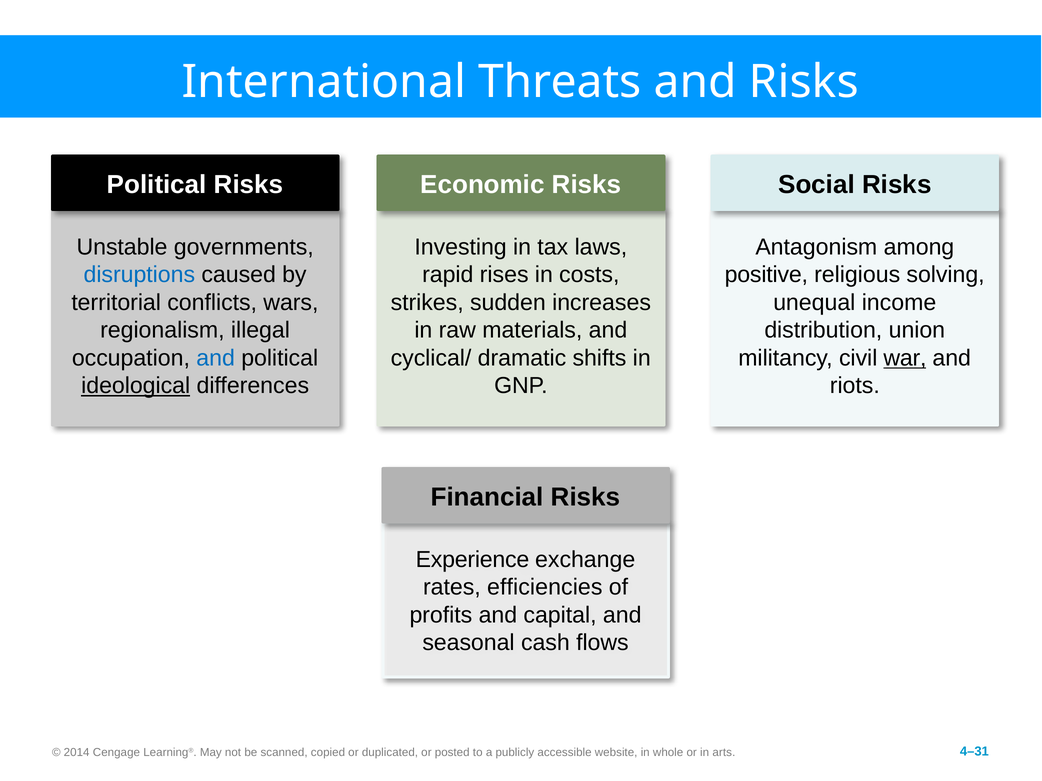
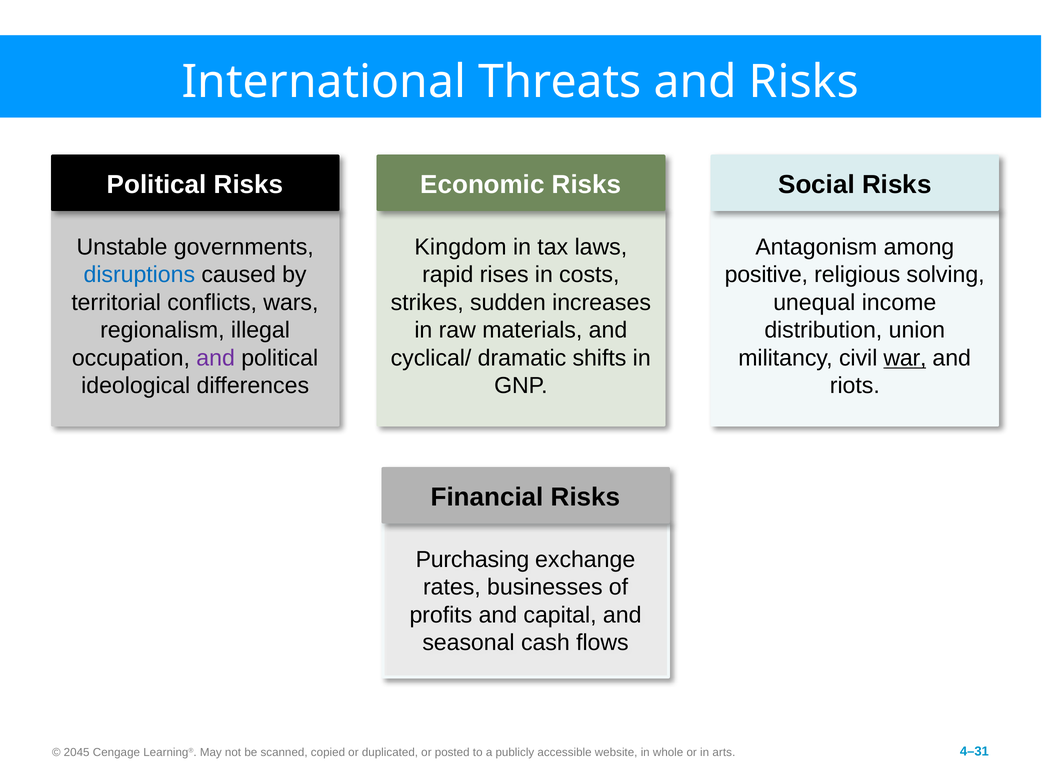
Investing: Investing -> Kingdom (460, 247)
and colour: blue -> purple (216, 358)
ideological underline: present -> none (136, 386)
Experience: Experience -> Purchasing (472, 560)
efficiencies: efficiencies -> businesses (545, 588)
2014: 2014 -> 2045 (77, 753)
